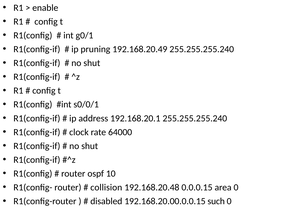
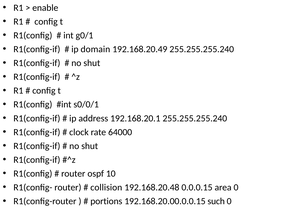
pruning: pruning -> domain (95, 49)
disabled: disabled -> portions (106, 201)
